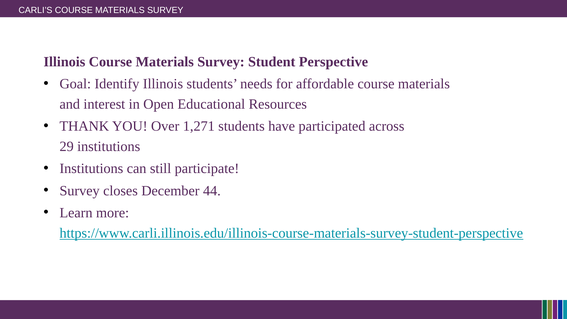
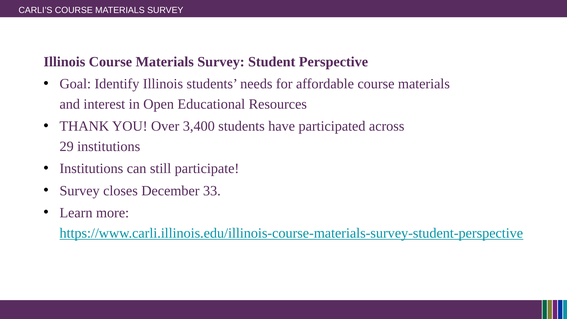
1,271: 1,271 -> 3,400 (199, 126)
44: 44 -> 33 (212, 191)
